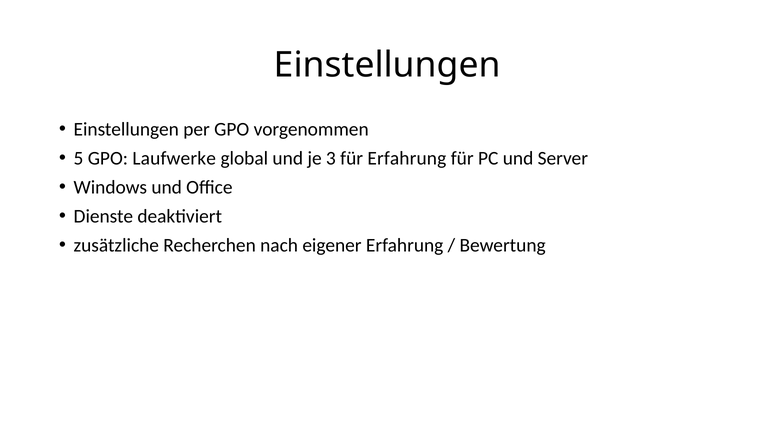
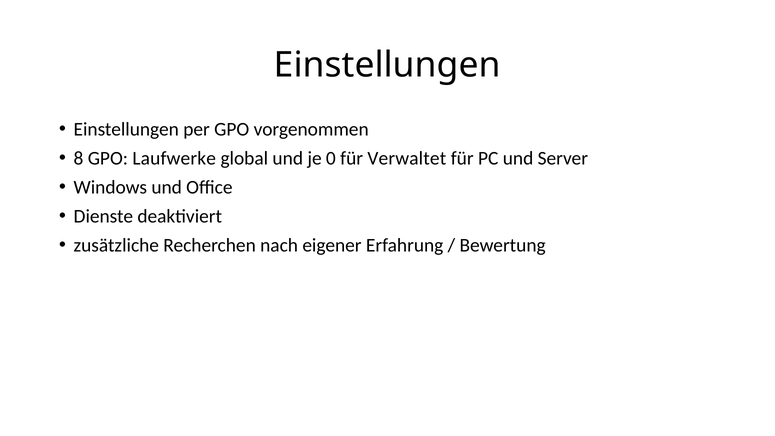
5: 5 -> 8 (79, 158)
3: 3 -> 0 (331, 158)
für Erfahrung: Erfahrung -> Verwaltet (407, 158)
